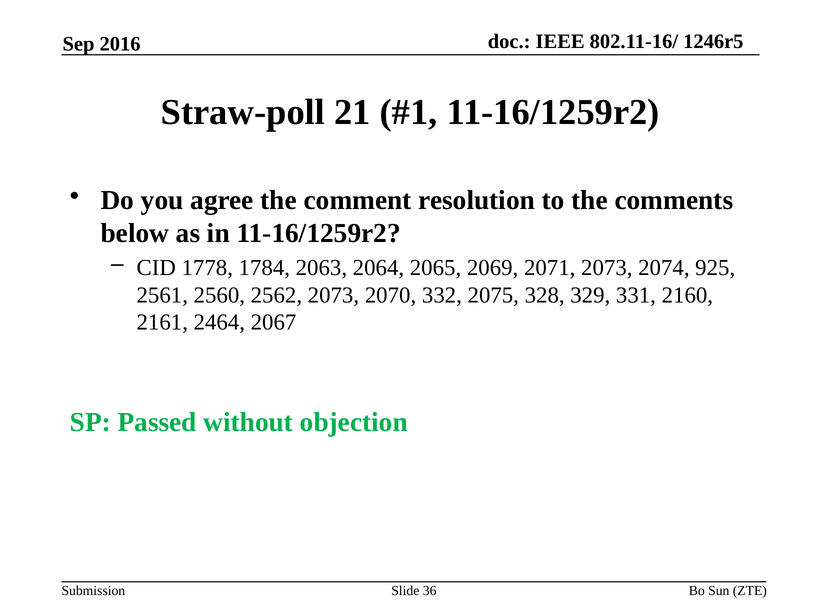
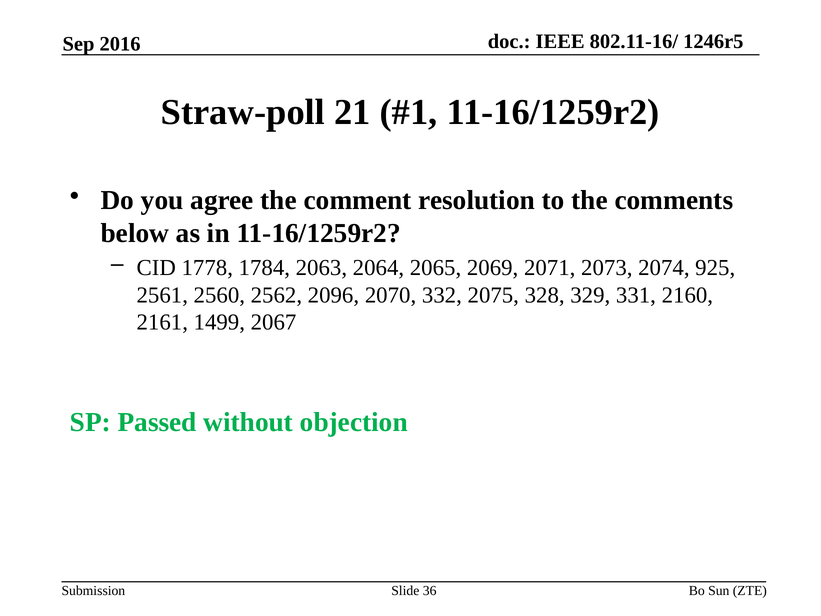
2562 2073: 2073 -> 2096 (333, 295)
2464: 2464 -> 1499 (219, 322)
